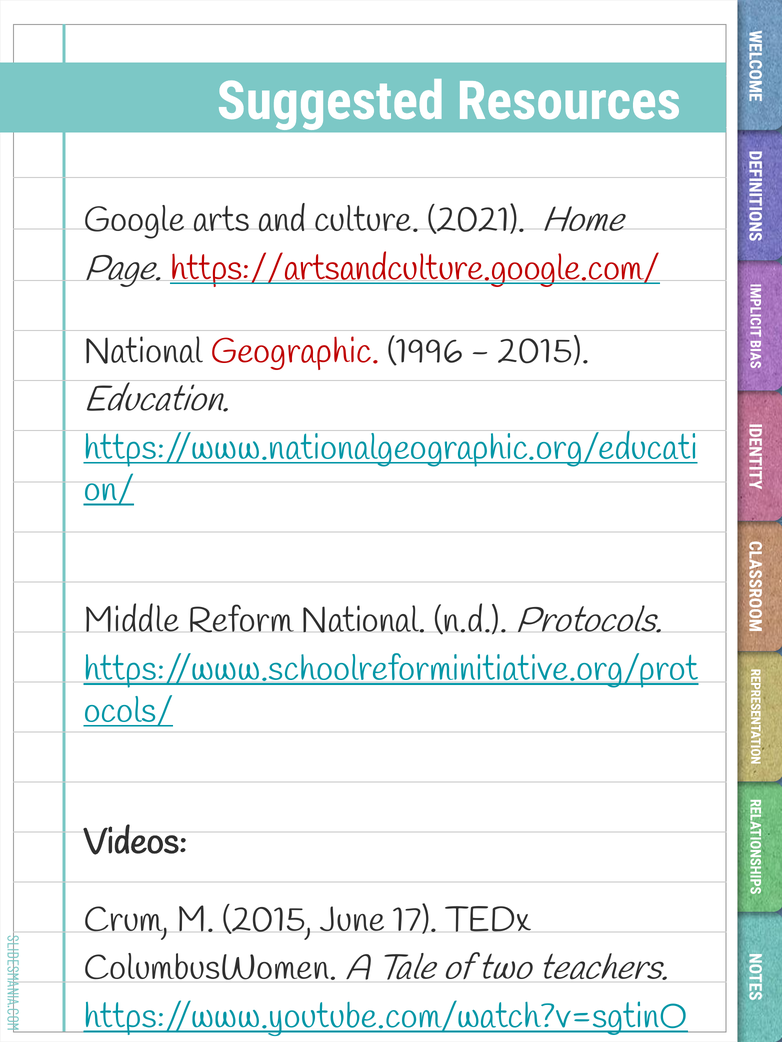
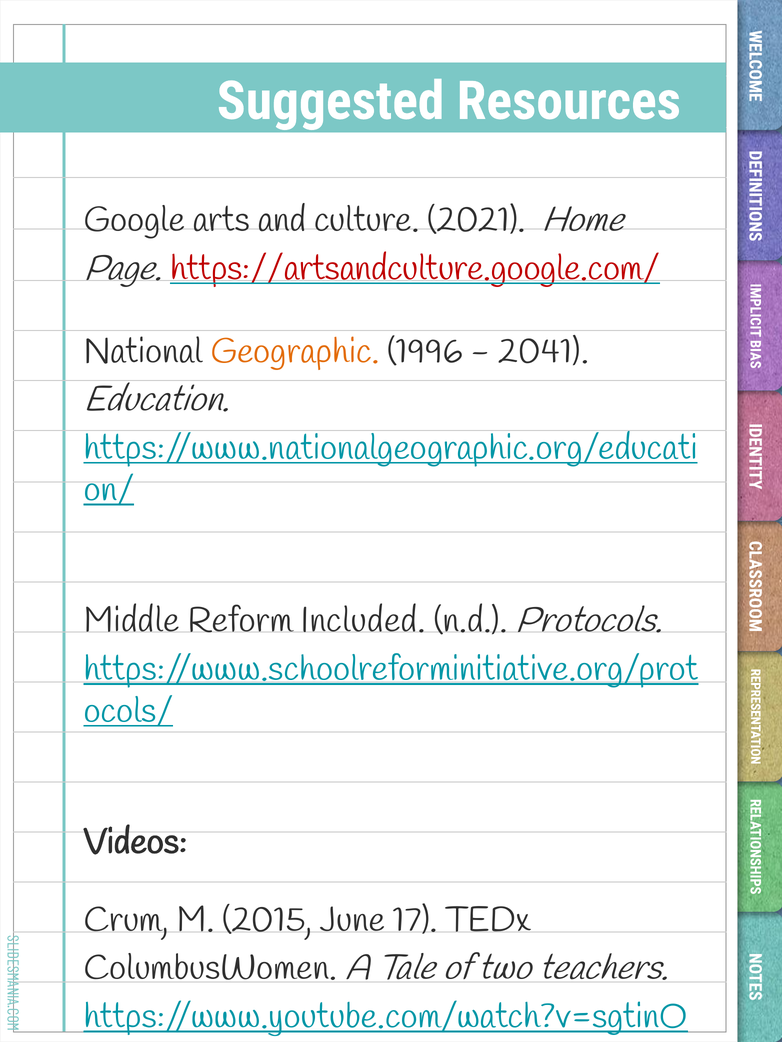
Geographic colour: red -> orange (295, 352)
2015: 2015 -> 2041 (544, 352)
Reform National: National -> Included (363, 621)
